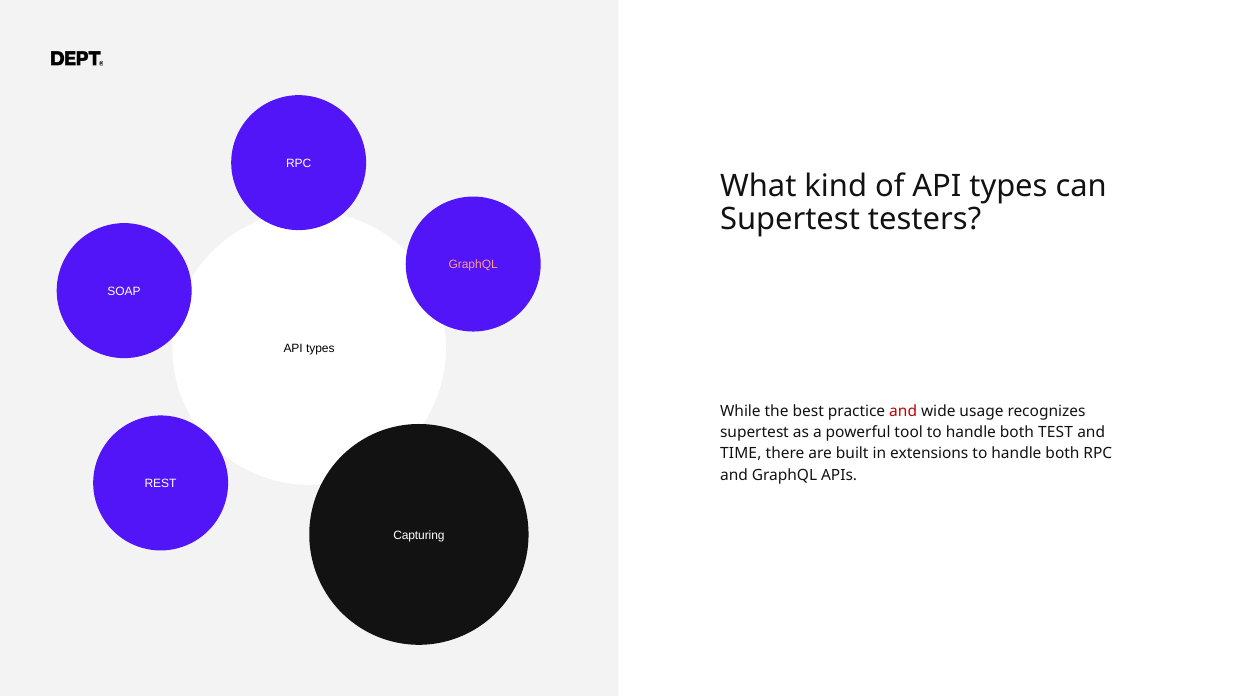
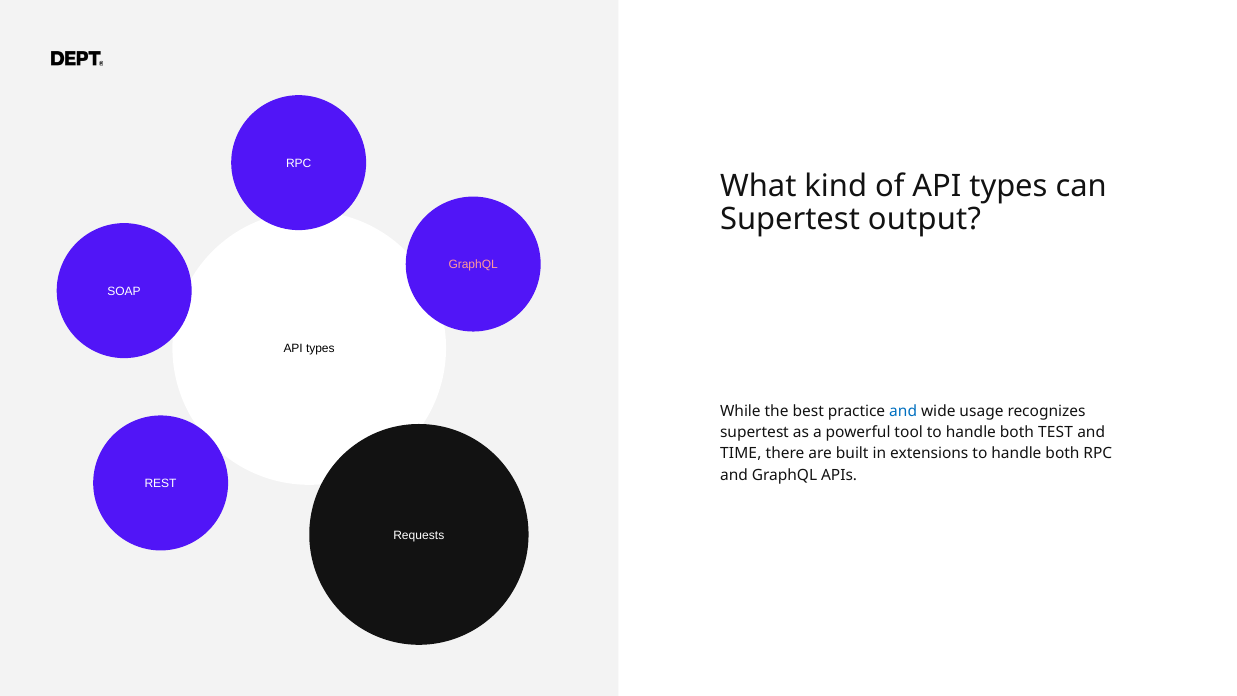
testers: testers -> output (924, 219)
and colour: red -> blue (903, 411)
Capturing: Capturing -> Requests (419, 535)
